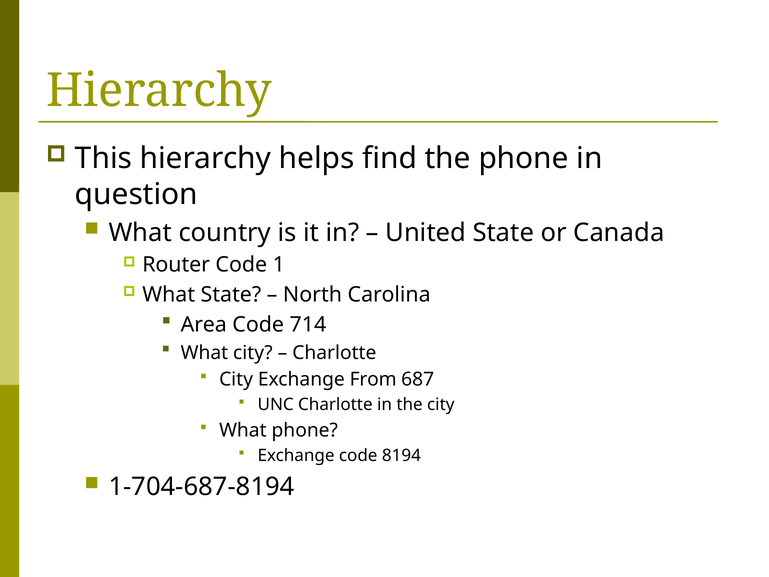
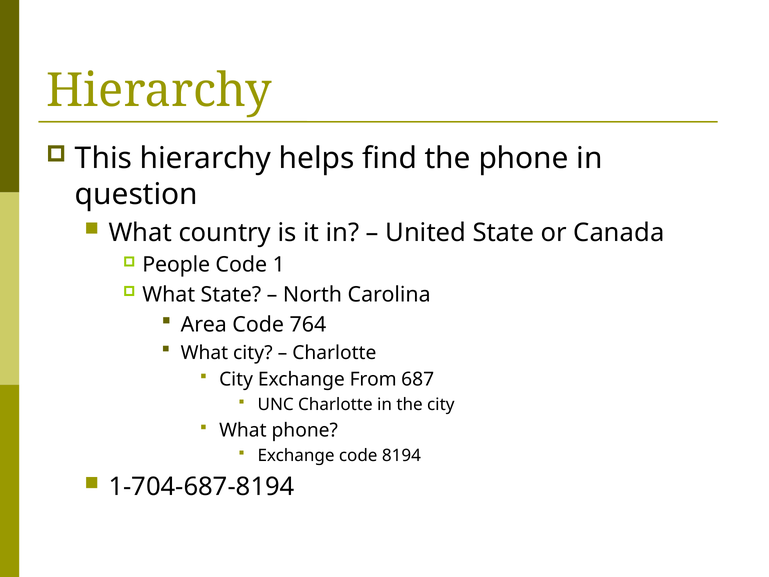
Router: Router -> People (176, 265)
714: 714 -> 764 (308, 325)
